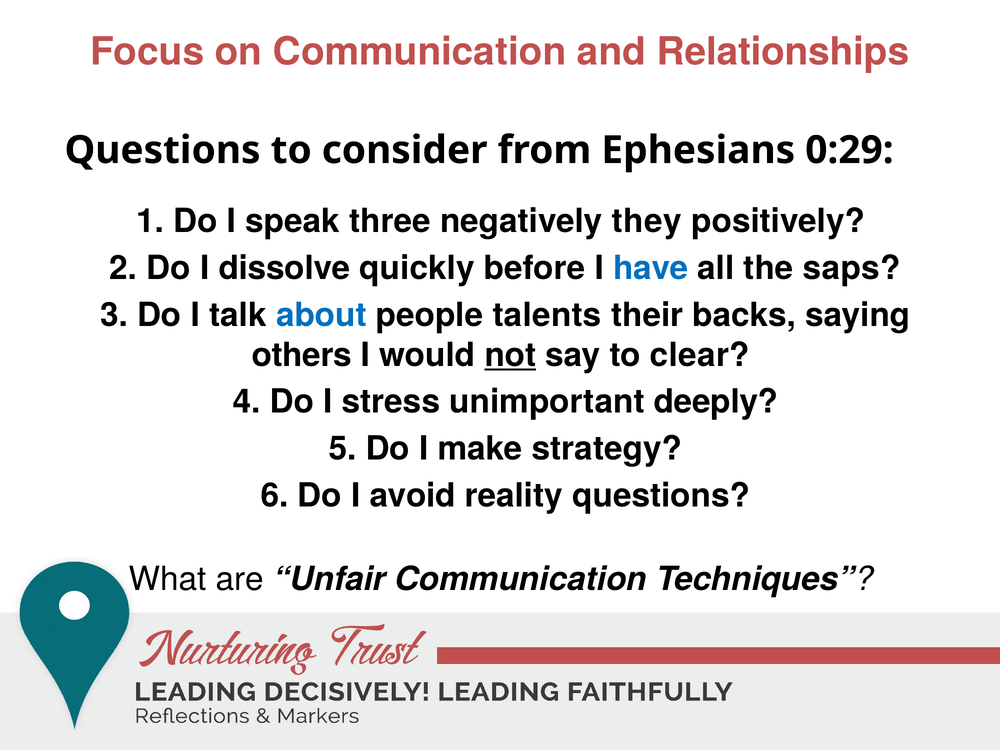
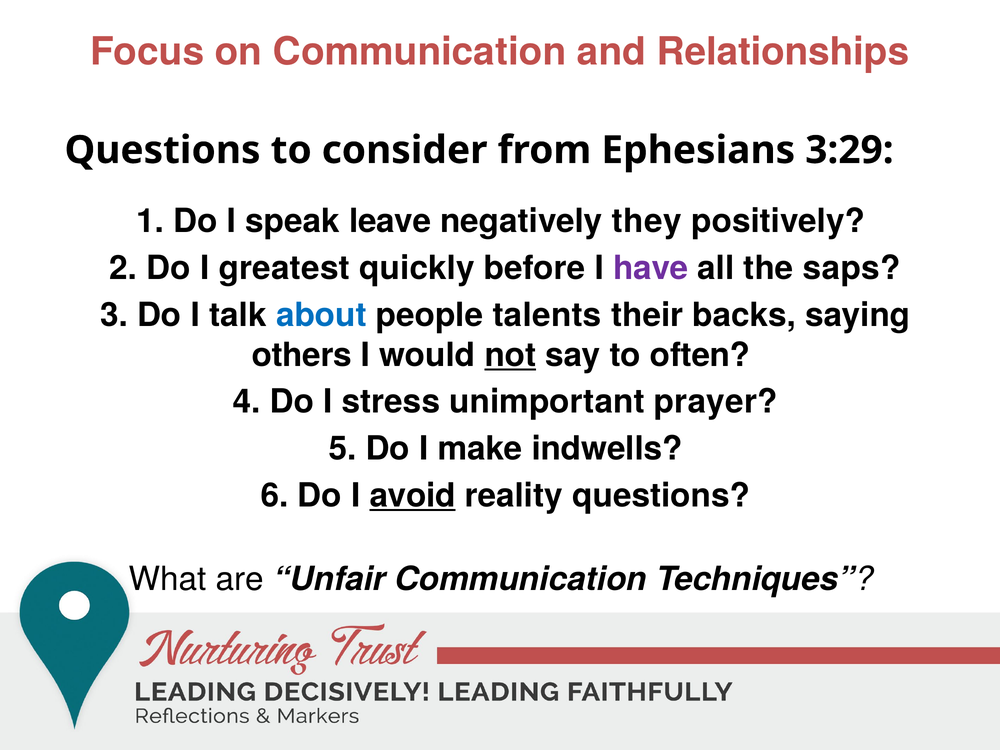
0:29: 0:29 -> 3:29 (849, 150)
three: three -> leave (390, 221)
dissolve: dissolve -> greatest (284, 268)
have colour: blue -> purple (651, 268)
clear: clear -> often (700, 355)
deeply: deeply -> prayer (716, 402)
strategy: strategy -> indwells (607, 449)
avoid underline: none -> present (413, 496)
